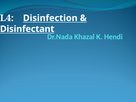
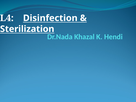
Disinfectant: Disinfectant -> Sterilization (27, 29)
